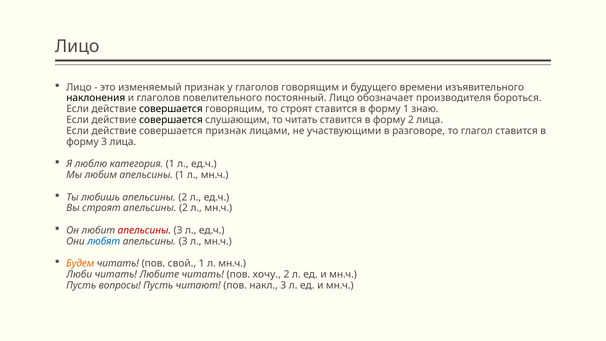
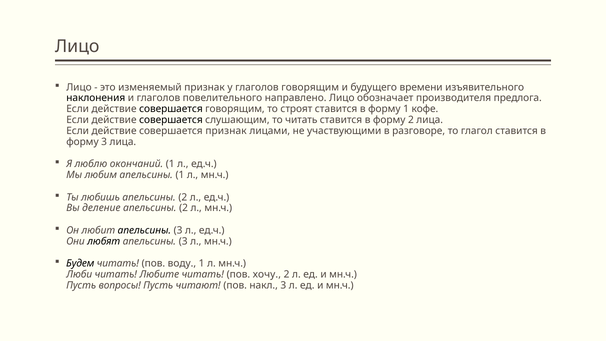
постоянный: постоянный -> направлено (296, 98)
бороться: бороться -> предлога (518, 98)
знаю: знаю -> кофе (425, 109)
категория: категория -> окончаний (136, 164)
Вы строят: строят -> деление (101, 208)
апельсины colour: red -> black (144, 230)
любят colour: blue -> black (104, 241)
Будем colour: orange -> black (80, 263)
свой: свой -> воду (182, 263)
